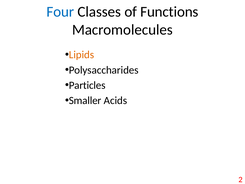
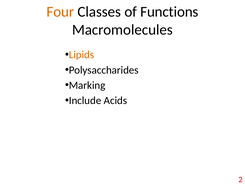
Four colour: blue -> orange (60, 12)
Particles: Particles -> Marking (87, 85)
Smaller: Smaller -> Include (85, 100)
